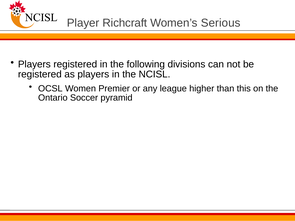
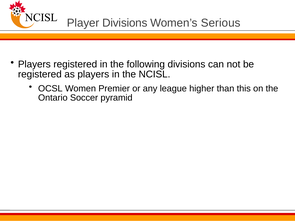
Player Richcraft: Richcraft -> Divisions (125, 23)
